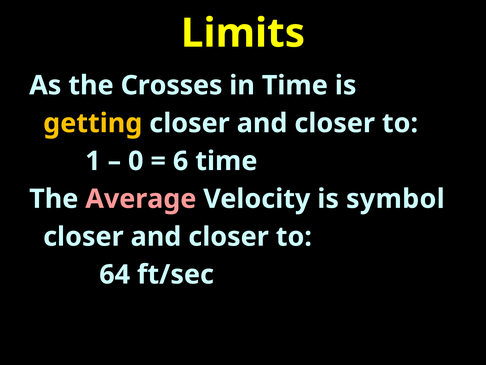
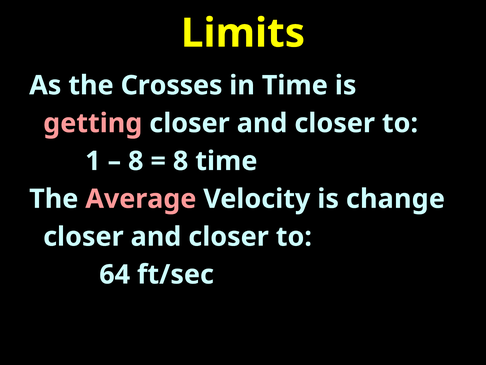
getting colour: yellow -> pink (93, 123)
0: 0 -> 8 (136, 161)
6: 6 -> 8 (181, 161)
symbol: symbol -> change (395, 199)
